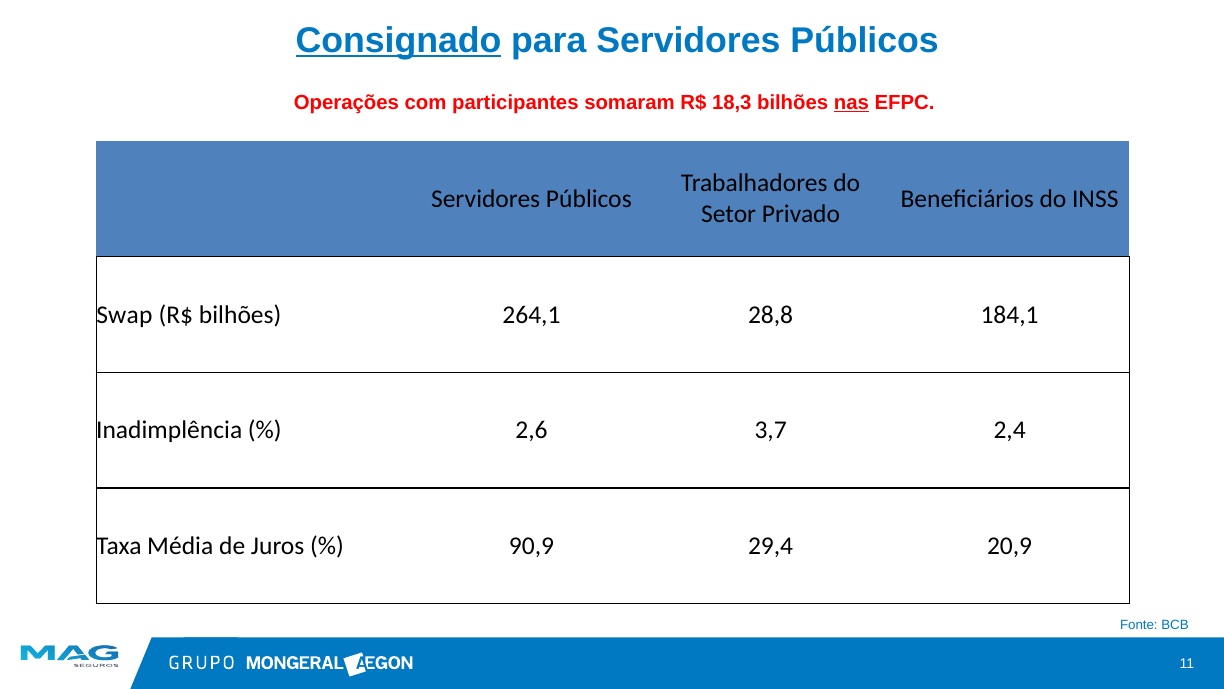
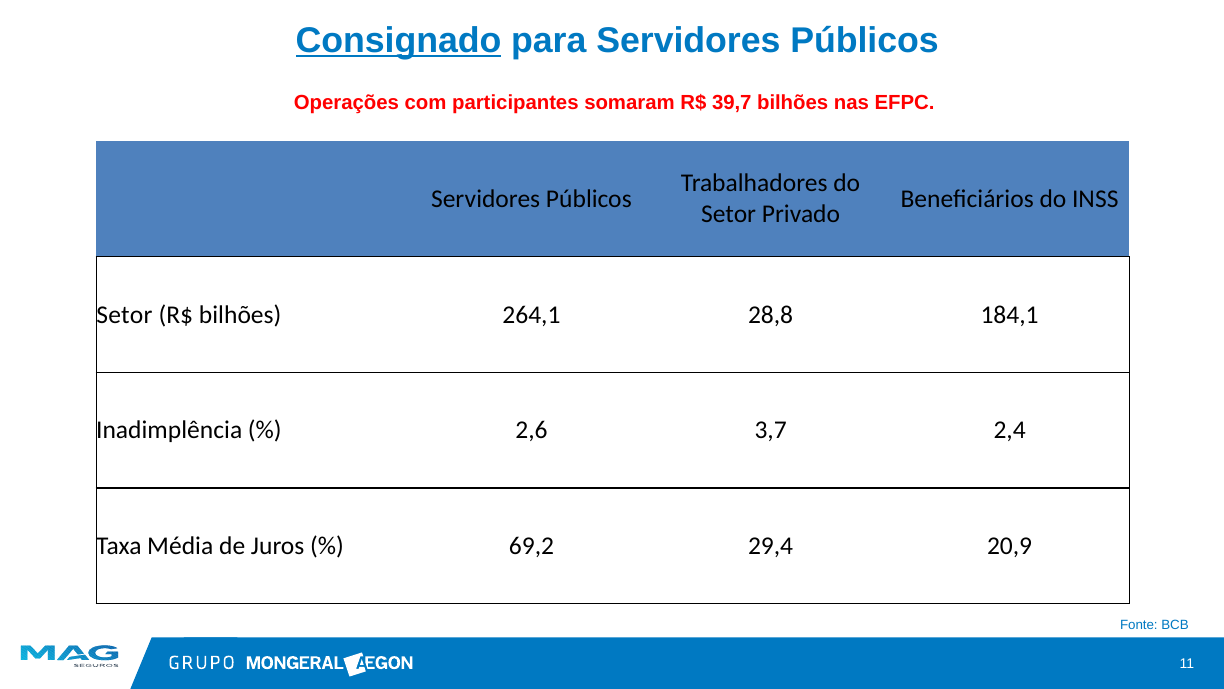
18,3: 18,3 -> 39,7 (732, 102)
nas underline: present -> none (851, 102)
Swap: Swap -> Setor (124, 314)
90,9: 90,9 -> 69,2 (531, 546)
